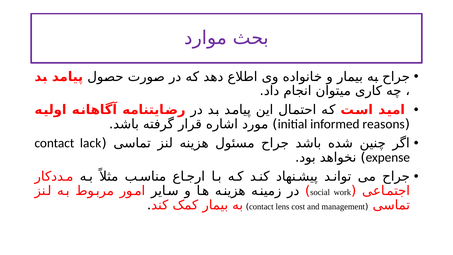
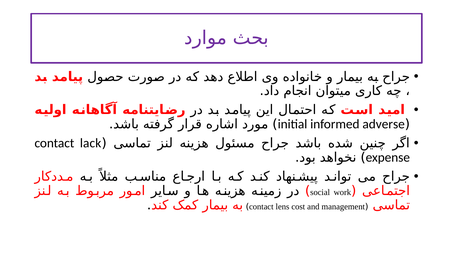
reasons: reasons -> adverse (384, 124)
